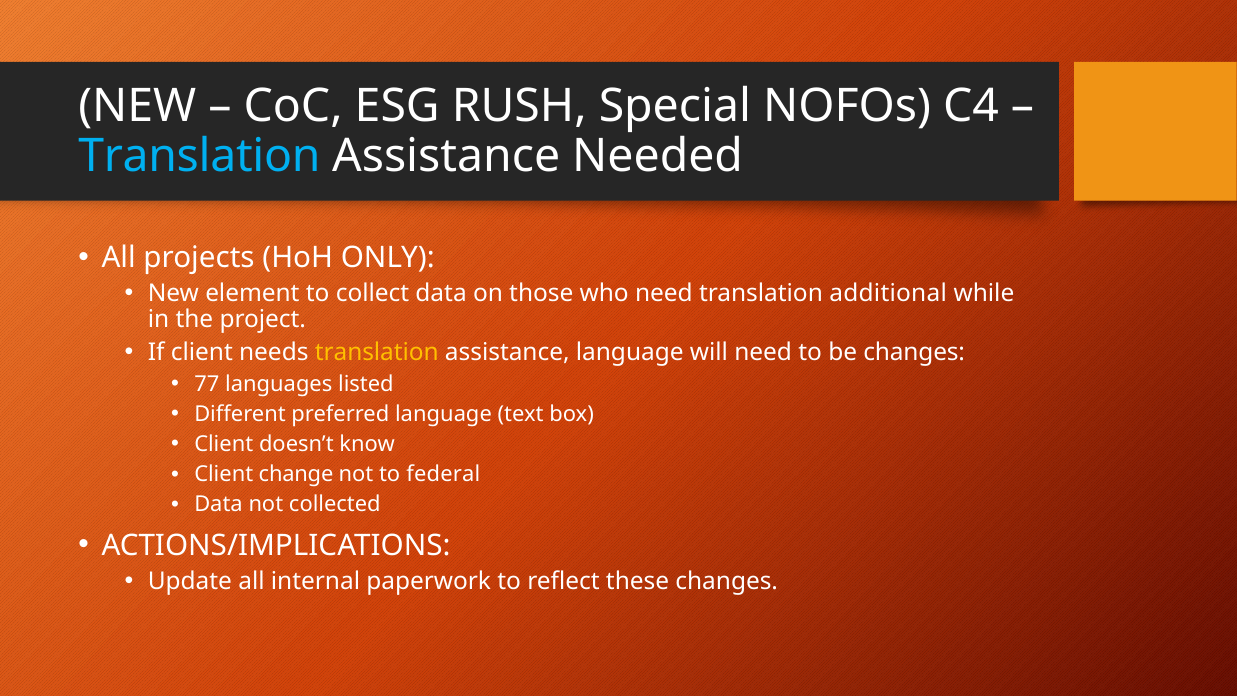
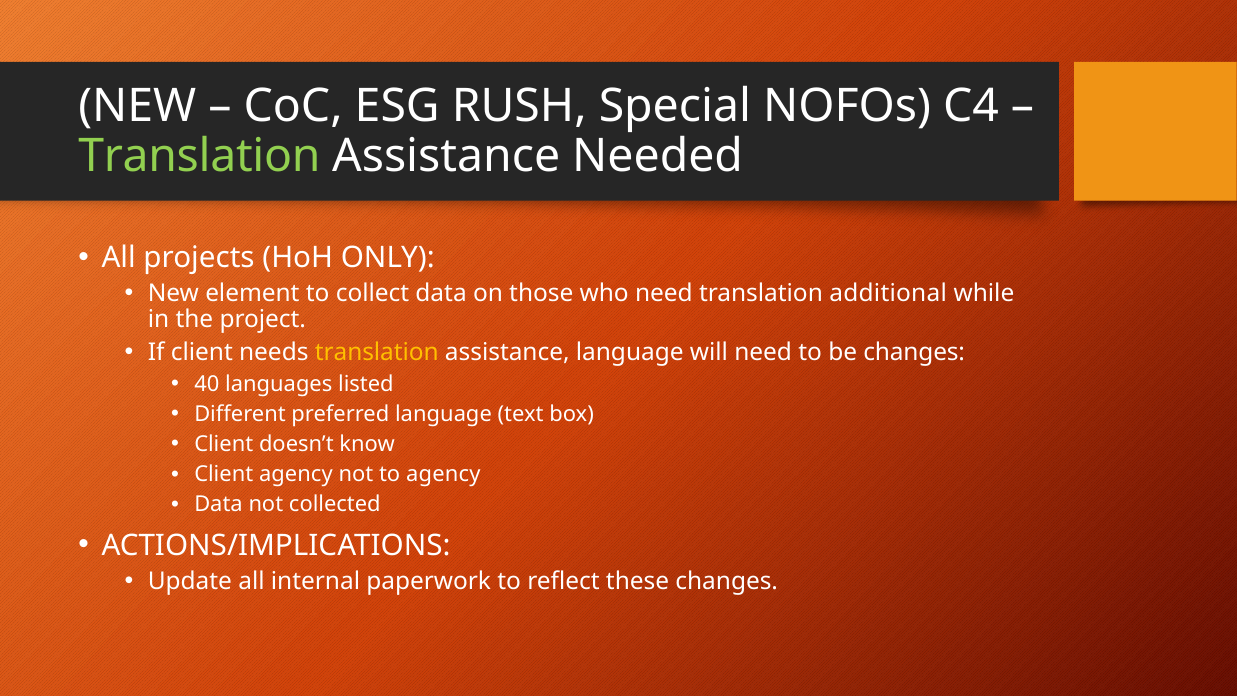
Translation colour: light blue -> light green (199, 156)
77: 77 -> 40 (207, 384)
Client change: change -> agency (296, 474)
to federal: federal -> agency (443, 474)
